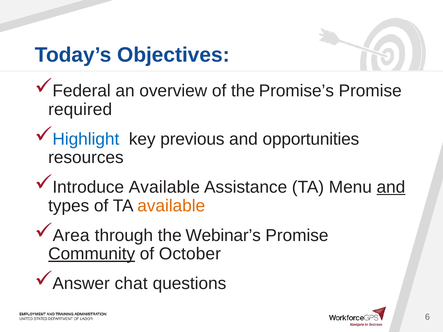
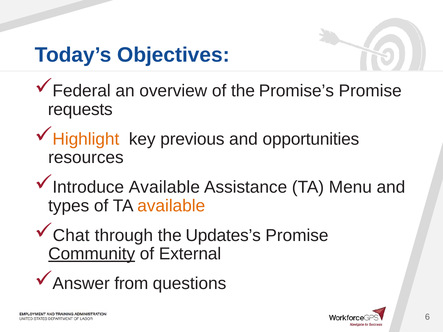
required: required -> requests (80, 109)
Highlight colour: blue -> orange (86, 139)
and underline: present -> none (391, 187)
Area: Area -> Chat (71, 236)
Webinar’s: Webinar’s -> Updates’s (223, 236)
October: October -> External (190, 254)
chat: chat -> from (131, 284)
